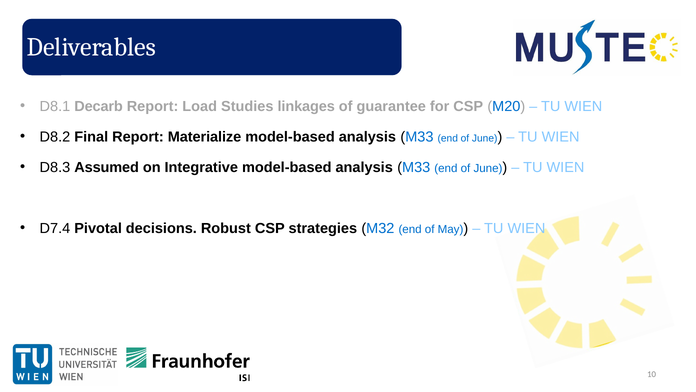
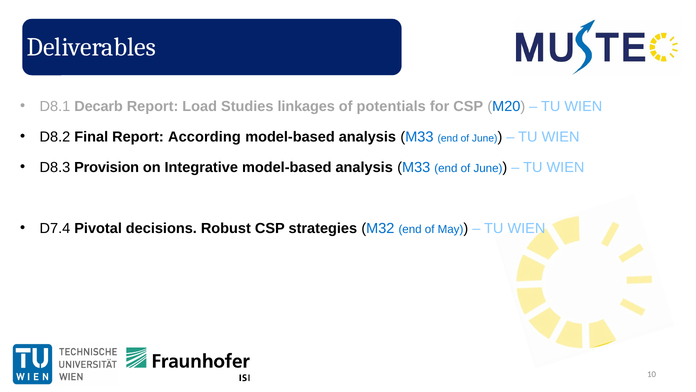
guarantee: guarantee -> potentials (391, 106)
Materialize: Materialize -> According (204, 137)
Assumed: Assumed -> Provision (107, 167)
